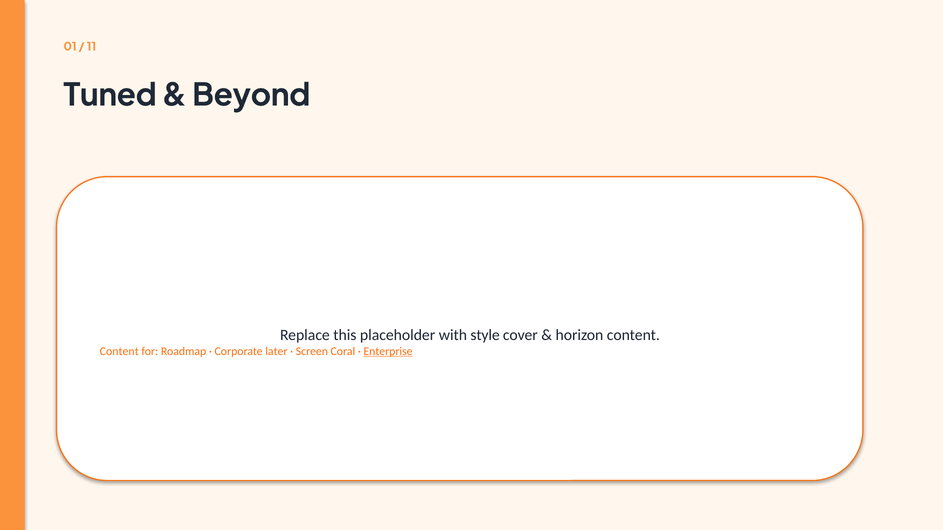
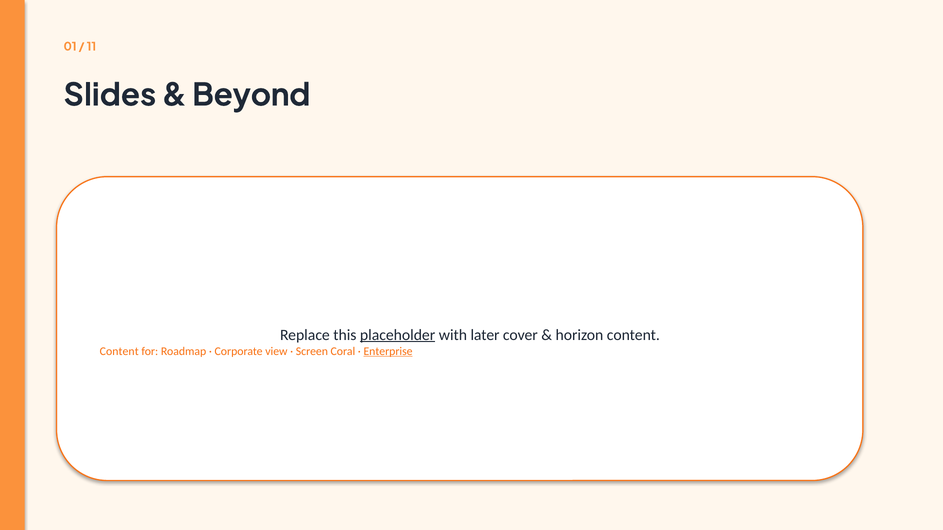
Tuned: Tuned -> Slides (110, 95)
placeholder underline: none -> present (398, 335)
style: style -> later (485, 335)
later: later -> view (276, 351)
